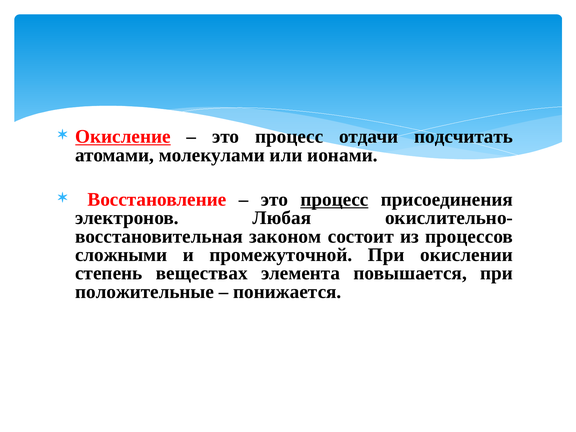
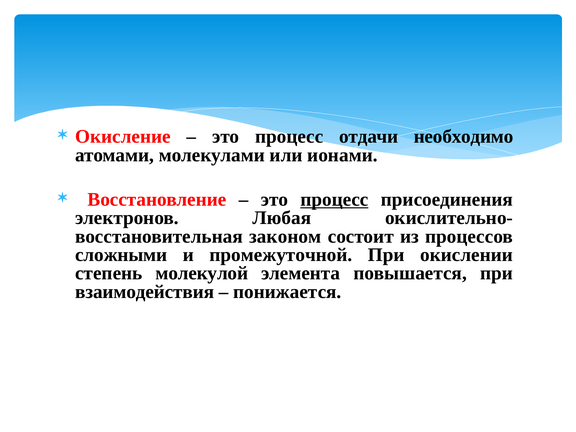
Окисление underline: present -> none (123, 137)
подсчитать: подсчитать -> необходимо (464, 137)
веществах: веществах -> молекулой (202, 273)
положительные: положительные -> взаимодействия (145, 292)
